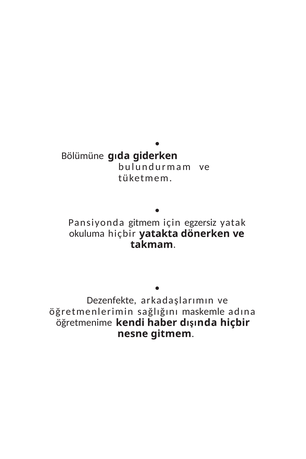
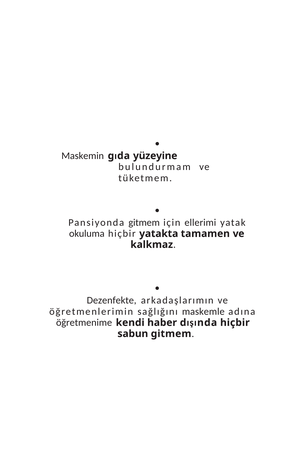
Bölümüne: Bölümüne -> Maskemin (83, 156)
giderken: giderken -> yüzeyine (155, 156)
egzersiz: egzersiz -> ellerimi (200, 223)
dönerken: dönerken -> tamamen (205, 234)
takmam: takmam -> kalkmaz (152, 245)
nesne: nesne -> sabun (133, 334)
